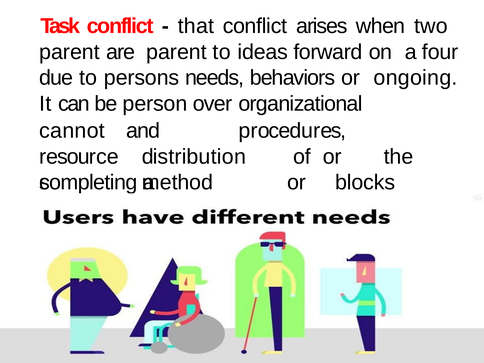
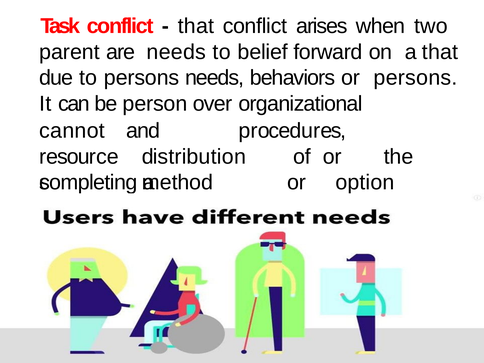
are parent: parent -> needs (176, 52)
ideas: ideas -> belief (263, 52)
a four: four -> that (440, 52)
or ongoing: ongoing -> persons (416, 78)
blocks: blocks -> option (365, 183)
